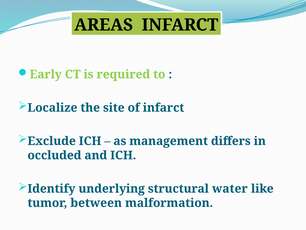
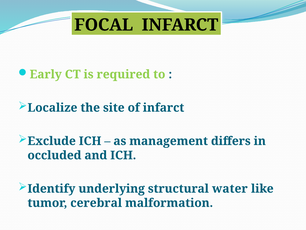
AREAS: AREAS -> FOCAL (104, 25)
between: between -> cerebral (96, 203)
